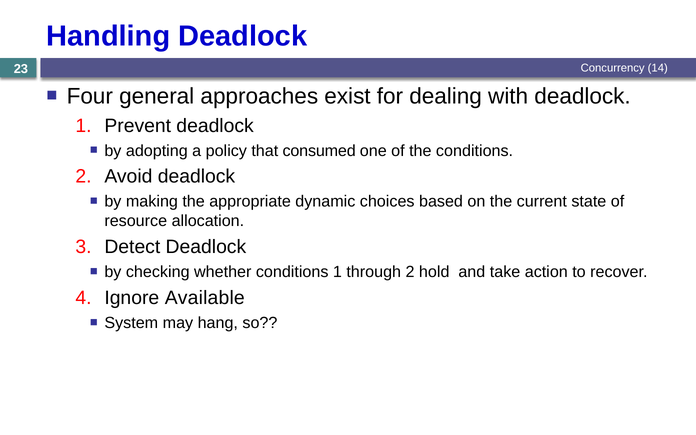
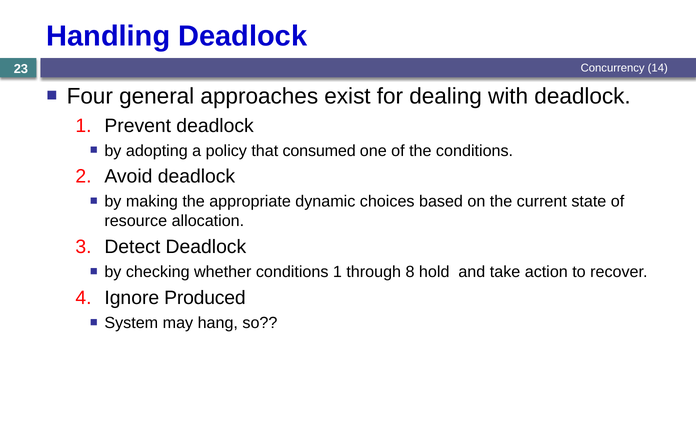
through 2: 2 -> 8 (410, 272)
Available: Available -> Produced (205, 298)
